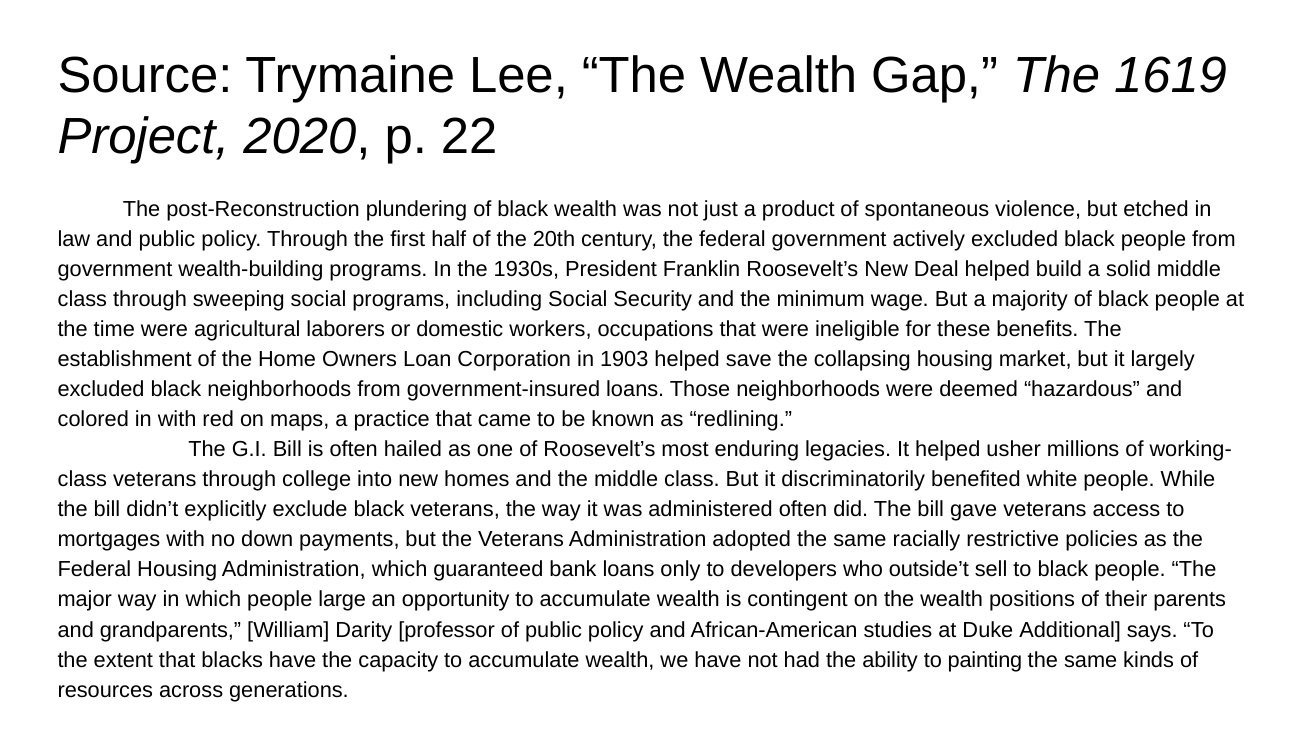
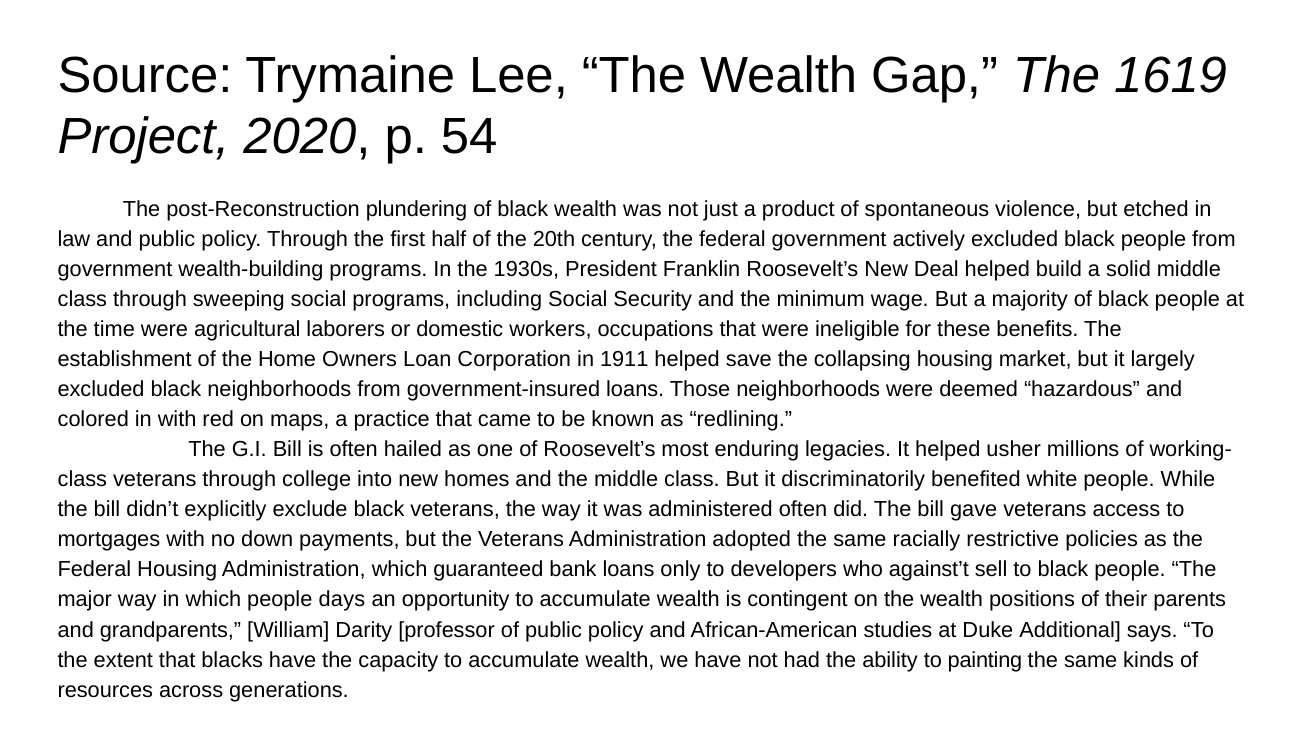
22: 22 -> 54 (469, 137)
1903: 1903 -> 1911 (624, 360)
outside’t: outside’t -> against’t (929, 570)
large: large -> days (342, 600)
